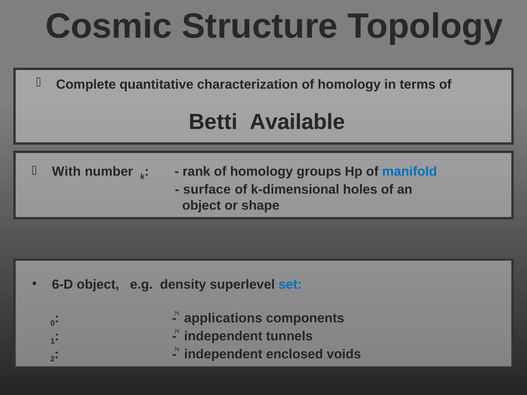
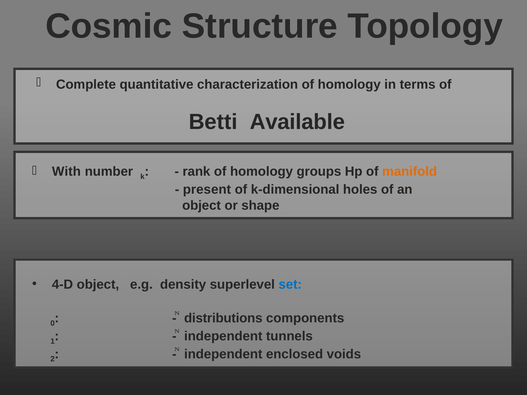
manifold colour: blue -> orange (410, 172)
surface: surface -> present (207, 190)
6-D: 6-D -> 4-D (62, 285)
applications: applications -> distributions (223, 318)
